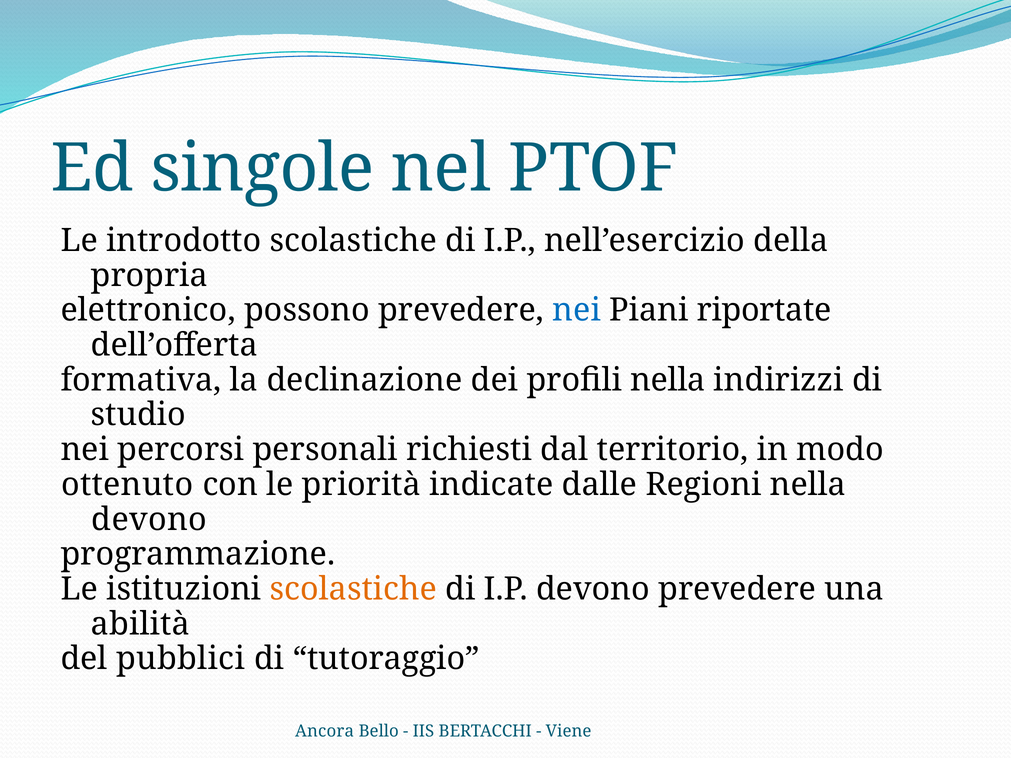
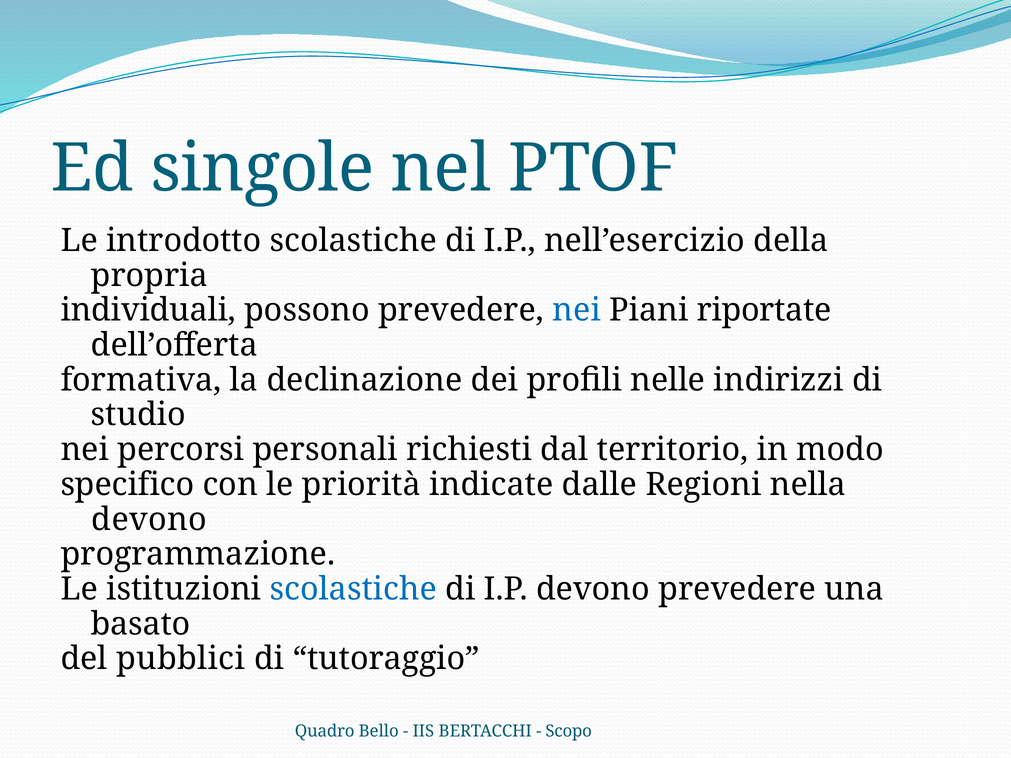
elettronico: elettronico -> individuali (148, 310)
profili nella: nella -> nelle (668, 380)
ottenuto: ottenuto -> specifico (127, 485)
scolastiche colour: orange -> blue (353, 589)
abilità: abilità -> basato (141, 624)
Ancora: Ancora -> Quadro (325, 731)
Viene: Viene -> Scopo (569, 731)
